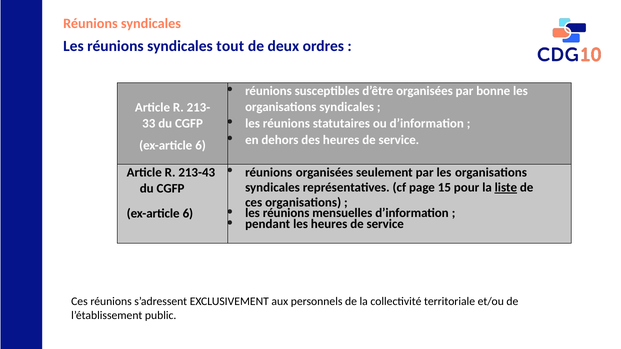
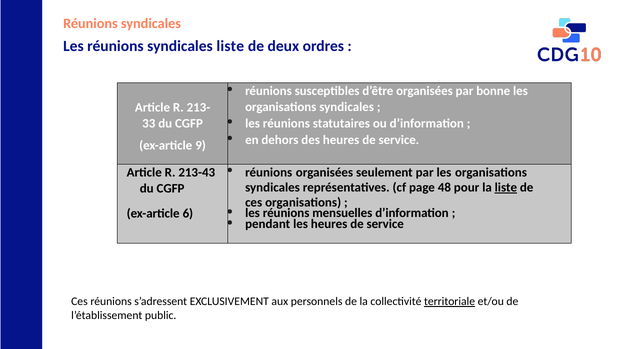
syndicales tout: tout -> liste (230, 46)
6: 6 -> 9 (201, 146)
15: 15 -> 48 (444, 188)
territoriale underline: none -> present (450, 302)
